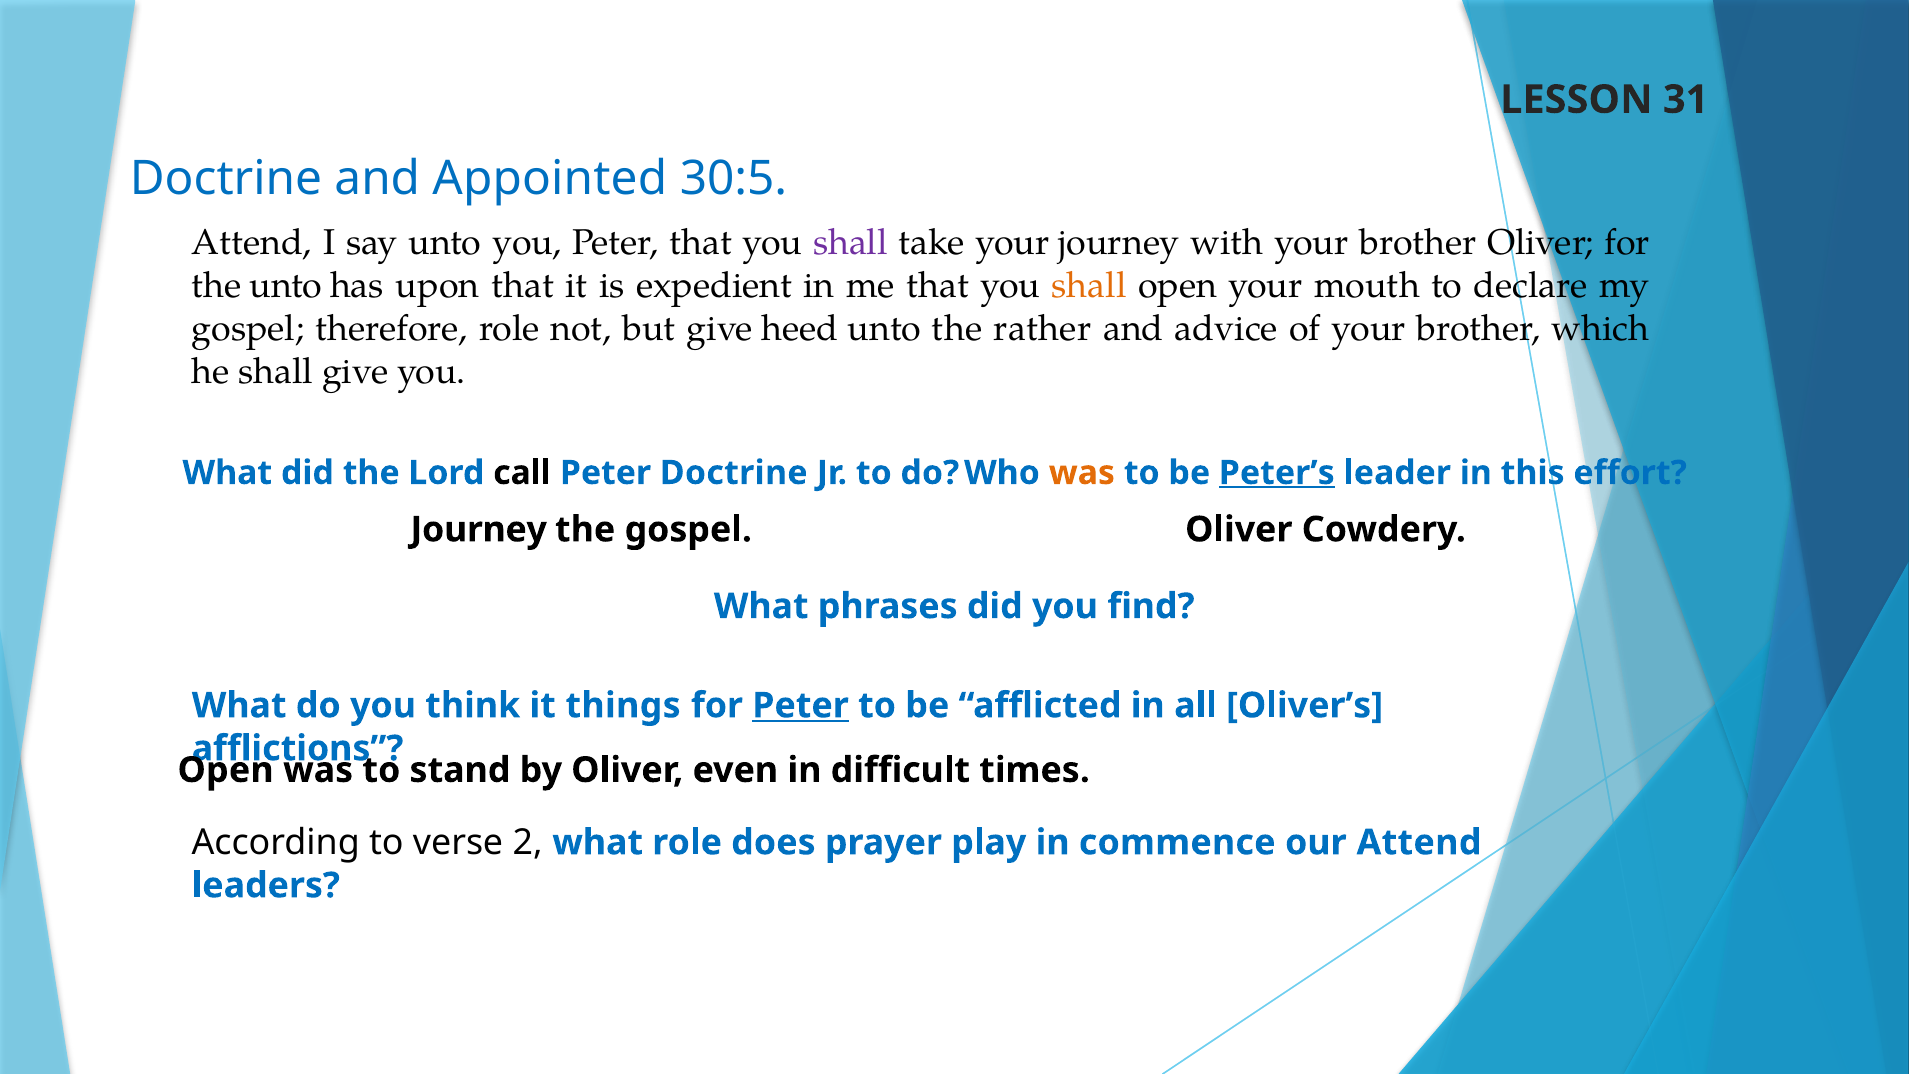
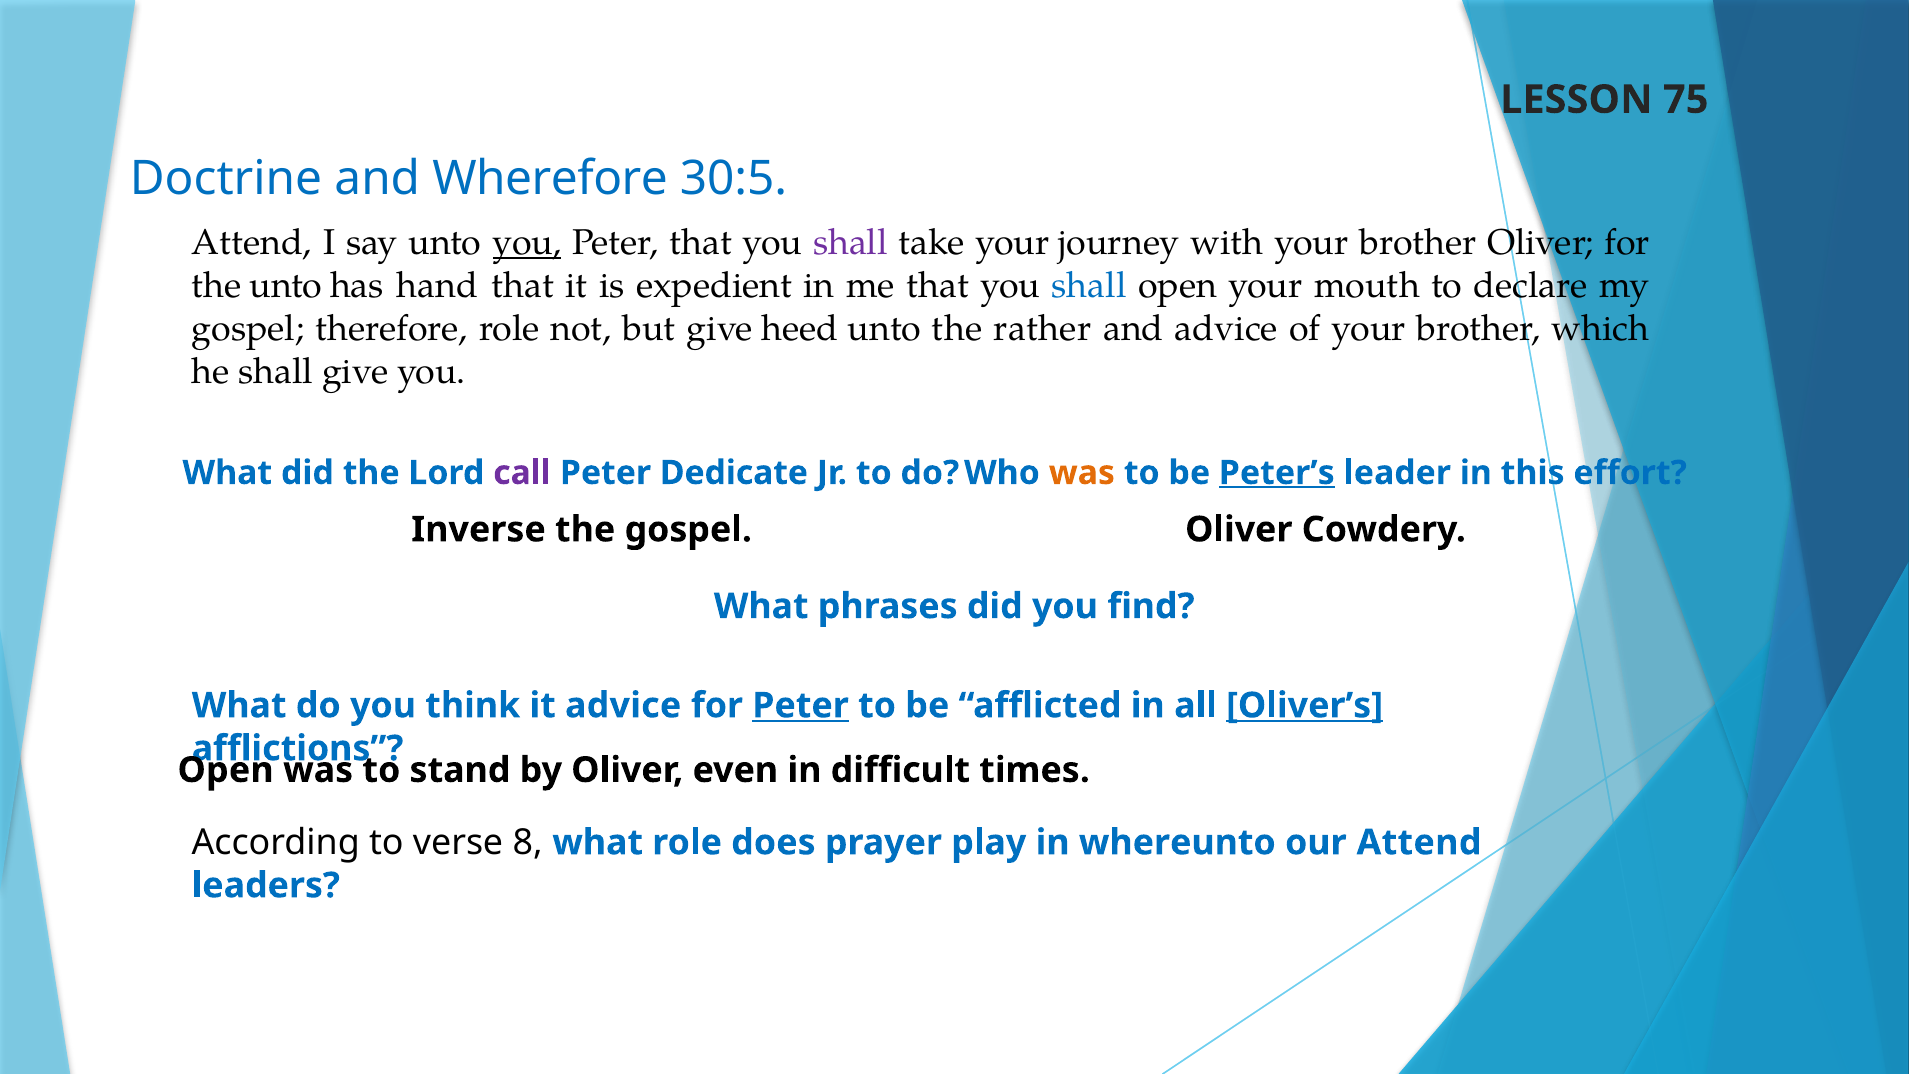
31: 31 -> 75 (1686, 100)
Appointed: Appointed -> Wherefore (550, 178)
you underline: none -> present (527, 243)
upon: upon -> hand (438, 286)
shall colour: orange -> blue (1089, 286)
call colour: black -> purple (522, 473)
Peter Doctrine: Doctrine -> Dedicate (734, 473)
Journey: Journey -> Inverse (478, 529)
it things: things -> advice (623, 705)
Oliver’s underline: none -> present (1305, 705)
2: 2 -> 8 (528, 842)
commence: commence -> whereunto (1177, 842)
